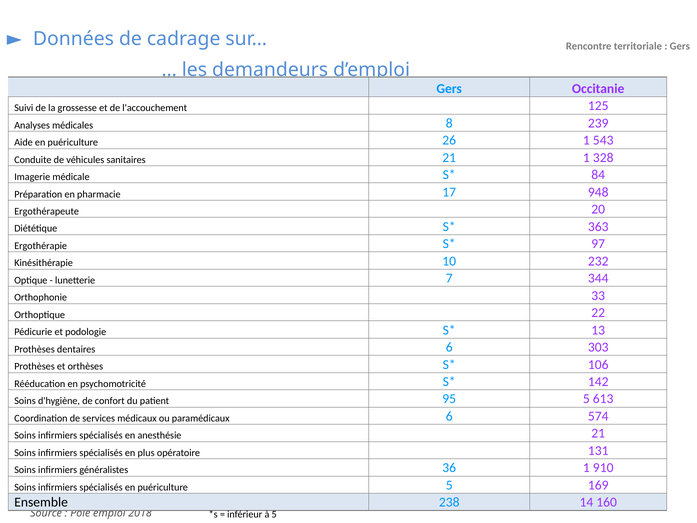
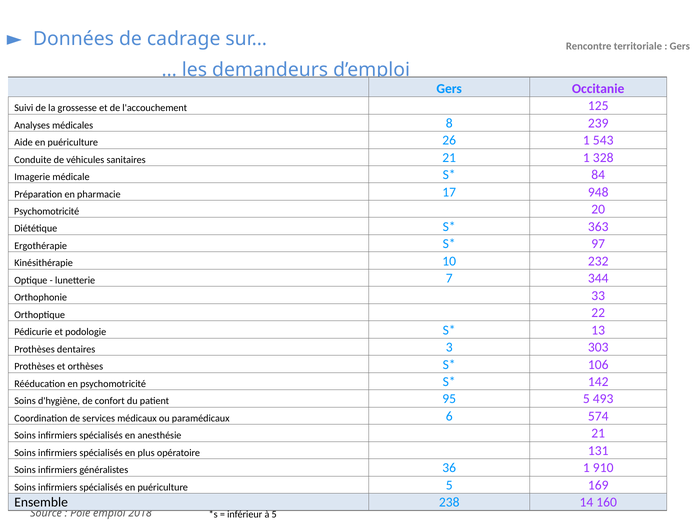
Ergothérapeute: Ergothérapeute -> Psychomotricité (47, 211)
dentaires 6: 6 -> 3 (449, 347)
613: 613 -> 493 (603, 399)
